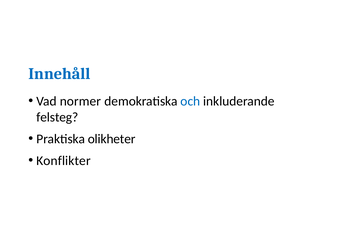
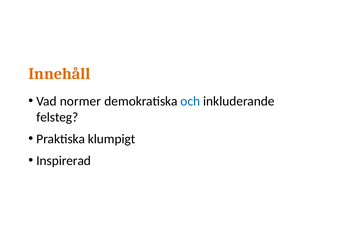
Innehåll colour: blue -> orange (59, 74)
olikheter: olikheter -> klumpigt (112, 139)
Konflikter: Konflikter -> Inspirerad (64, 161)
